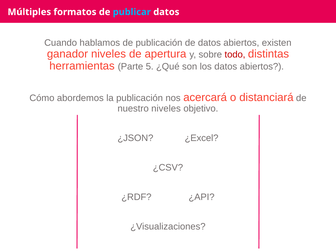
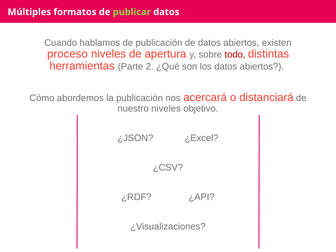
publicar colour: light blue -> light green (132, 12)
ganador: ganador -> proceso (67, 54)
5: 5 -> 2 (150, 67)
